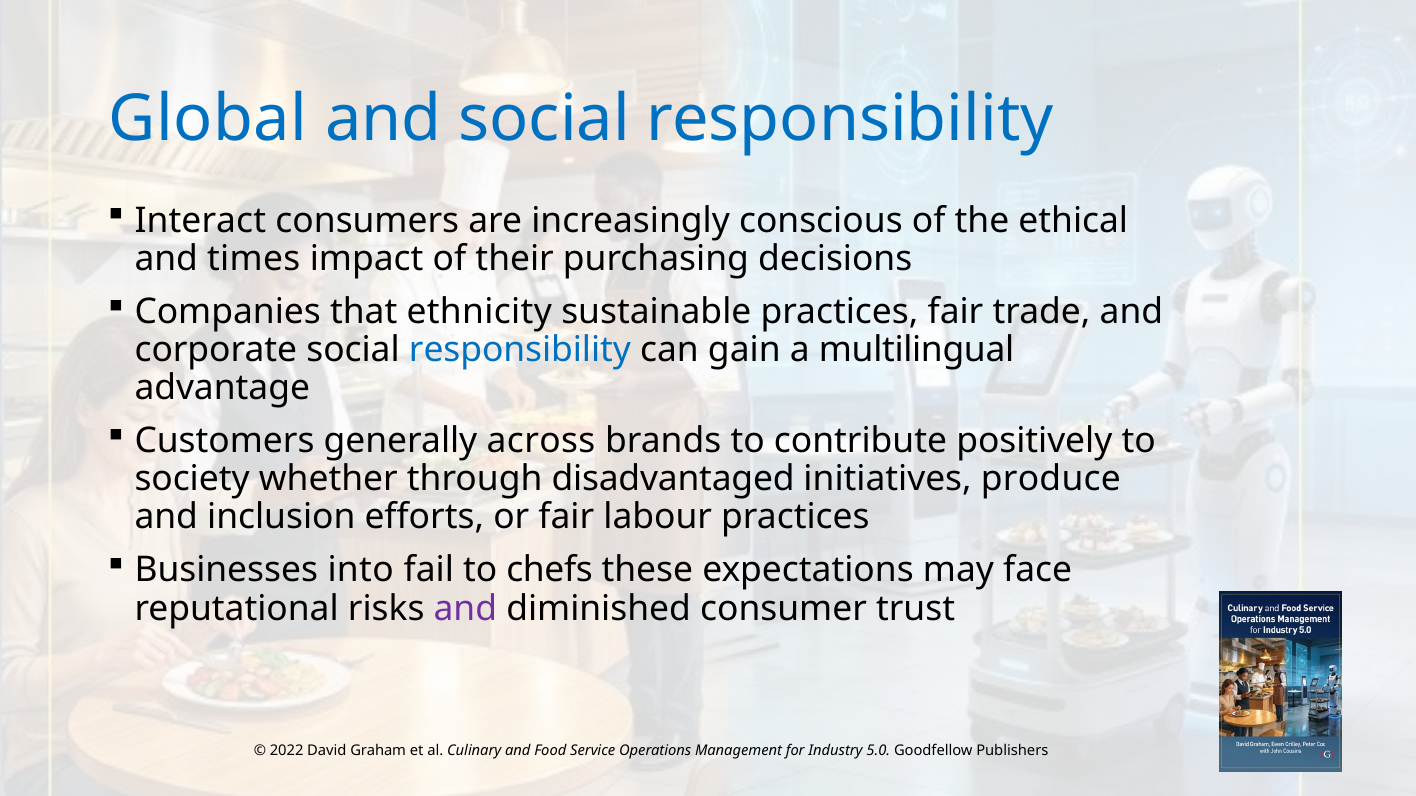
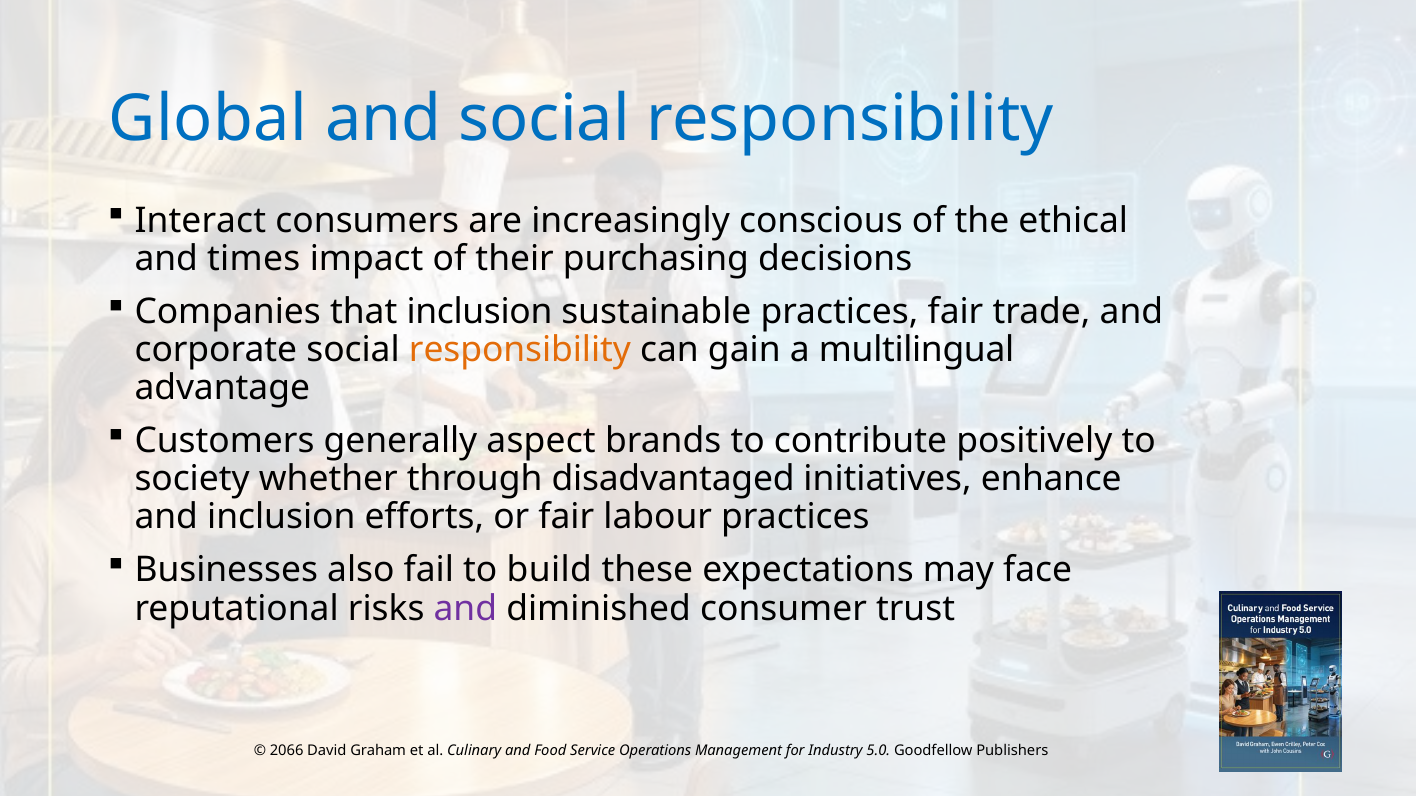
that ethnicity: ethnicity -> inclusion (479, 312)
responsibility colour: blue -> orange (520, 350)
across: across -> aspect (541, 441)
produce: produce -> enhance (1051, 479)
into: into -> also (361, 571)
chefs: chefs -> build (549, 571)
2022: 2022 -> 2066 (287, 751)
